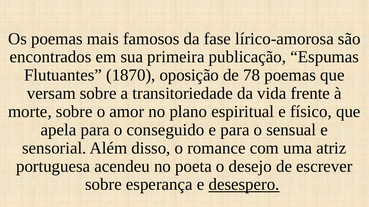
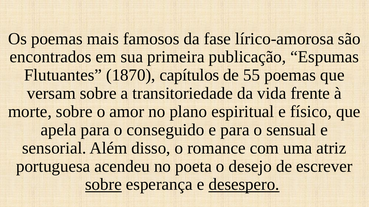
oposição: oposição -> capítulos (189, 75)
78: 78 -> 55 (252, 75)
sobre underline: none -> present (103, 185)
